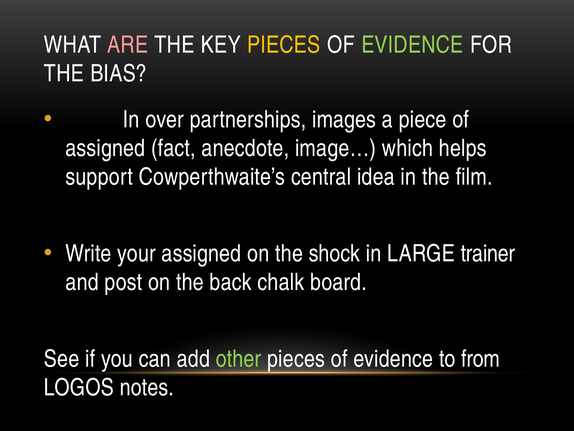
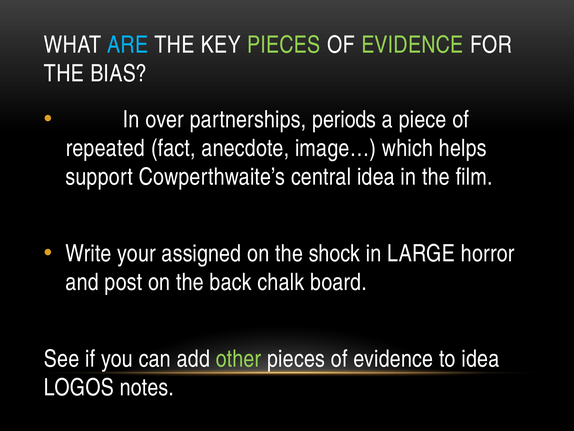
ARE colour: pink -> light blue (128, 45)
PIECES colour: yellow -> light green (284, 45)
images: images -> periods (344, 119)
assigned: assigned -> repeated (105, 148)
trainer: trainer -> horror (488, 253)
to from: from -> idea (480, 359)
